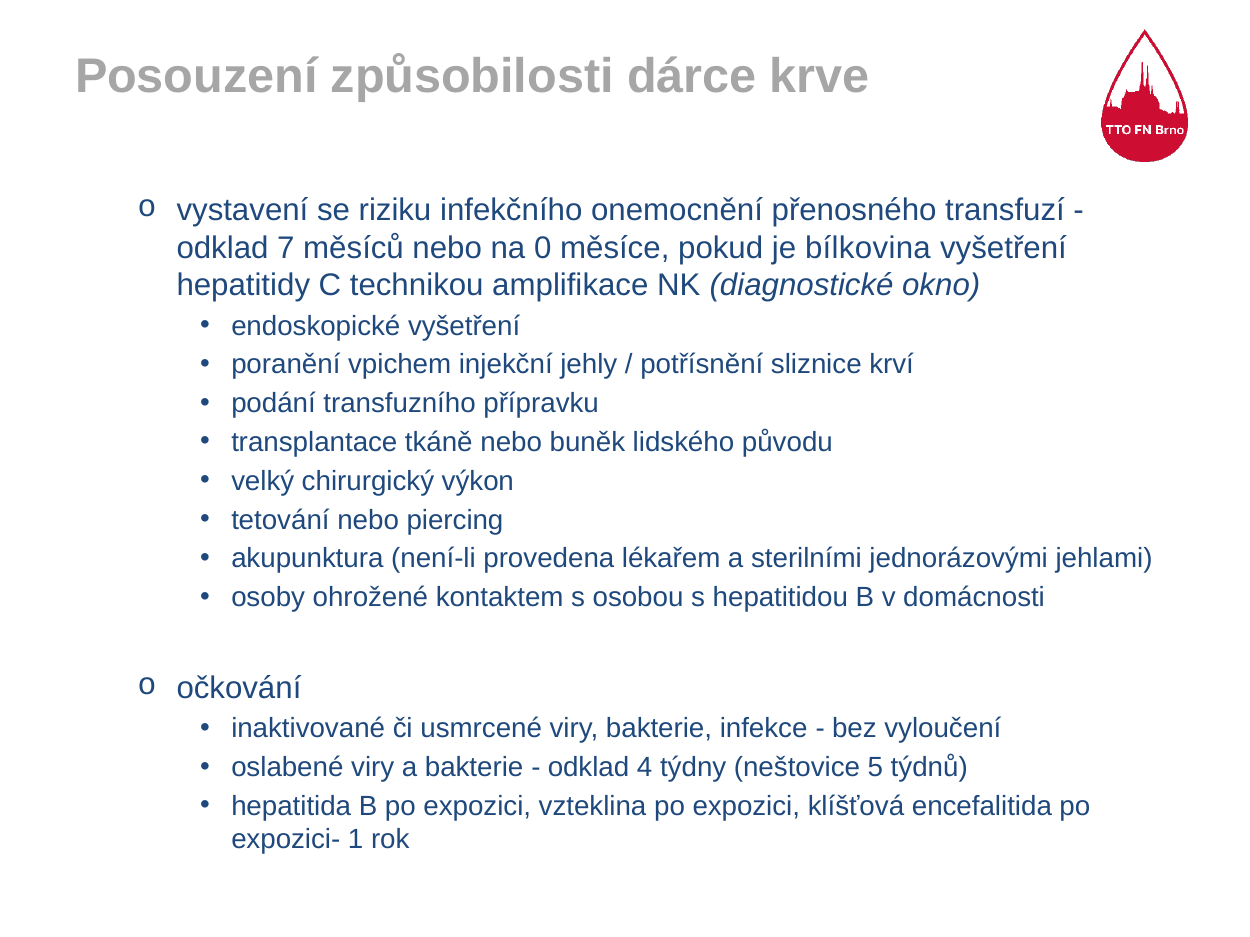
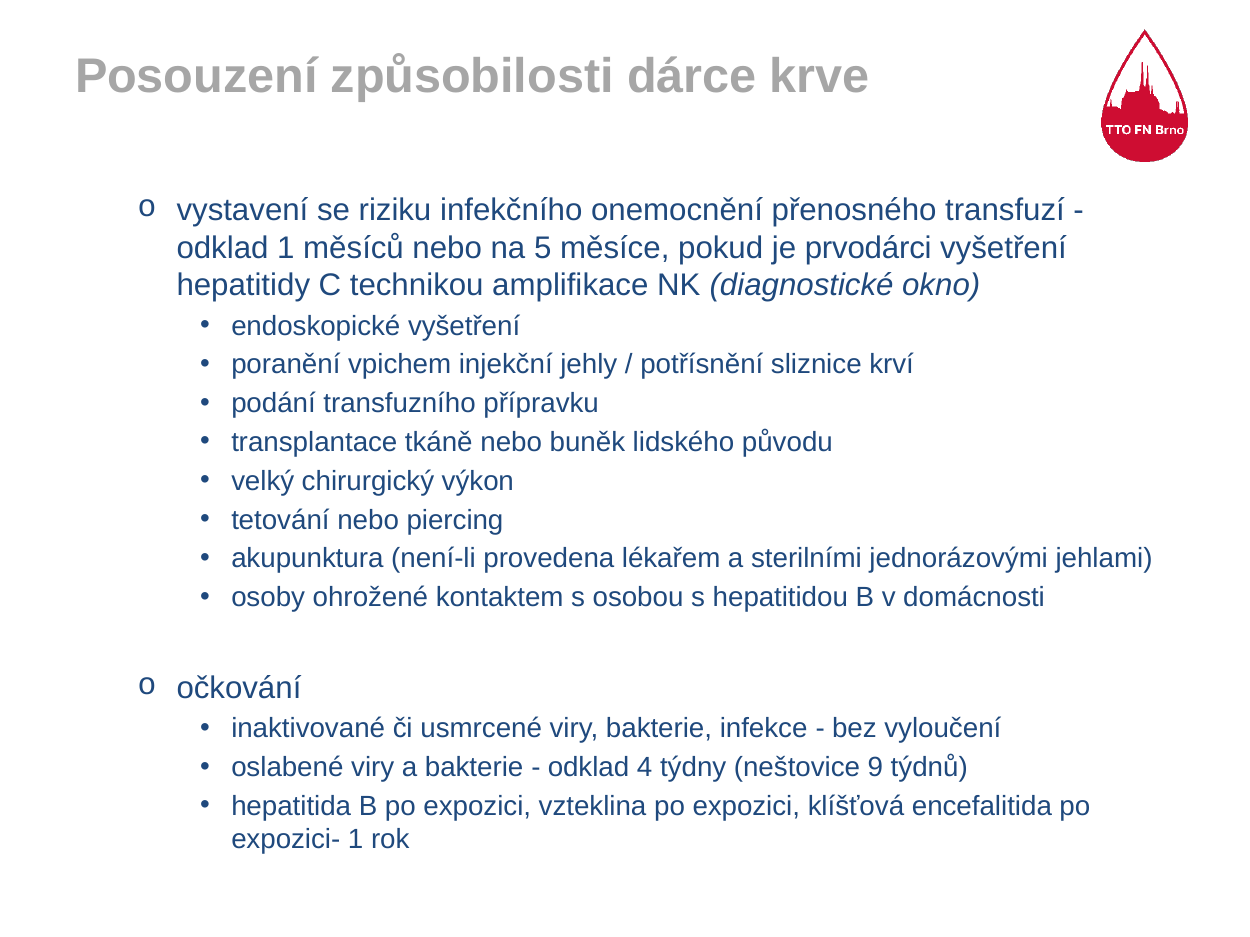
odklad 7: 7 -> 1 (286, 248)
0: 0 -> 5 (543, 248)
bílkovina: bílkovina -> prvodárci (868, 248)
5: 5 -> 9 (875, 768)
